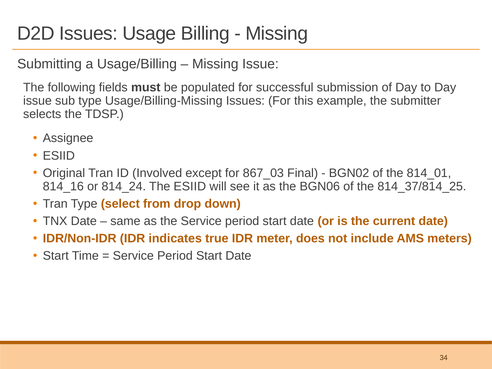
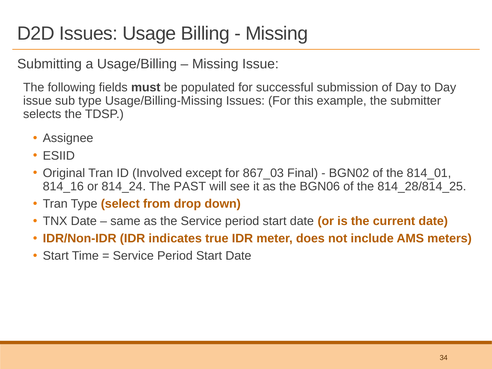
The ESIID: ESIID -> PAST (190, 186)
814_37/814_25: 814_37/814_25 -> 814_28/814_25 (422, 186)
